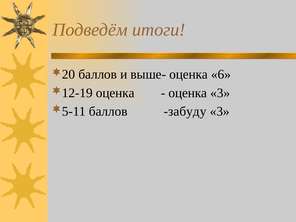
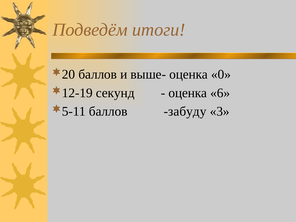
6: 6 -> 0 (221, 74)
оценка: оценка -> секунд (115, 93)
оценка 3: 3 -> 6 (220, 93)
